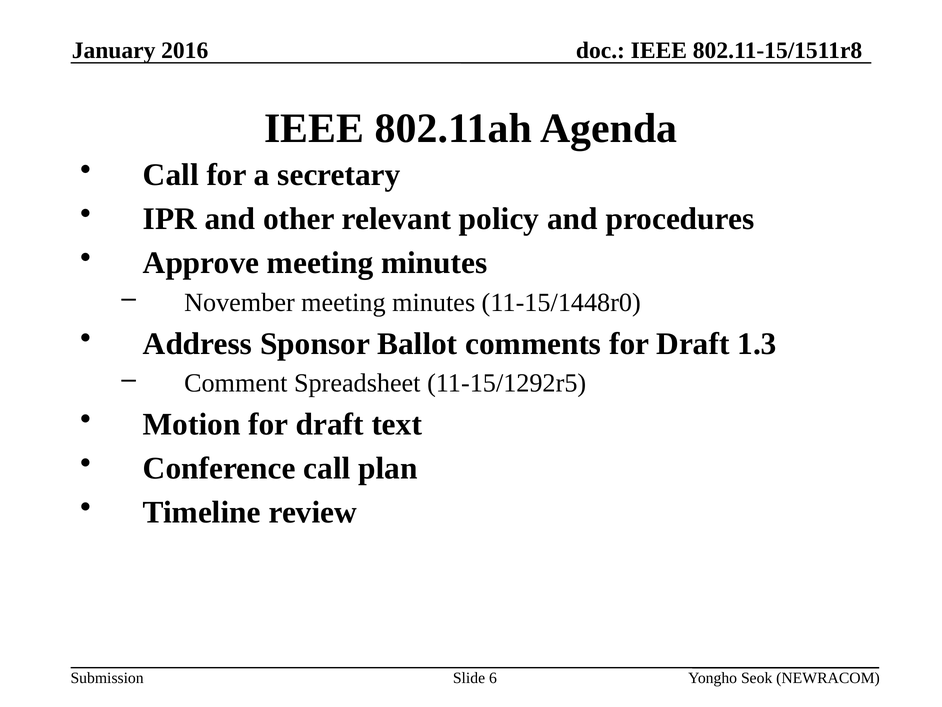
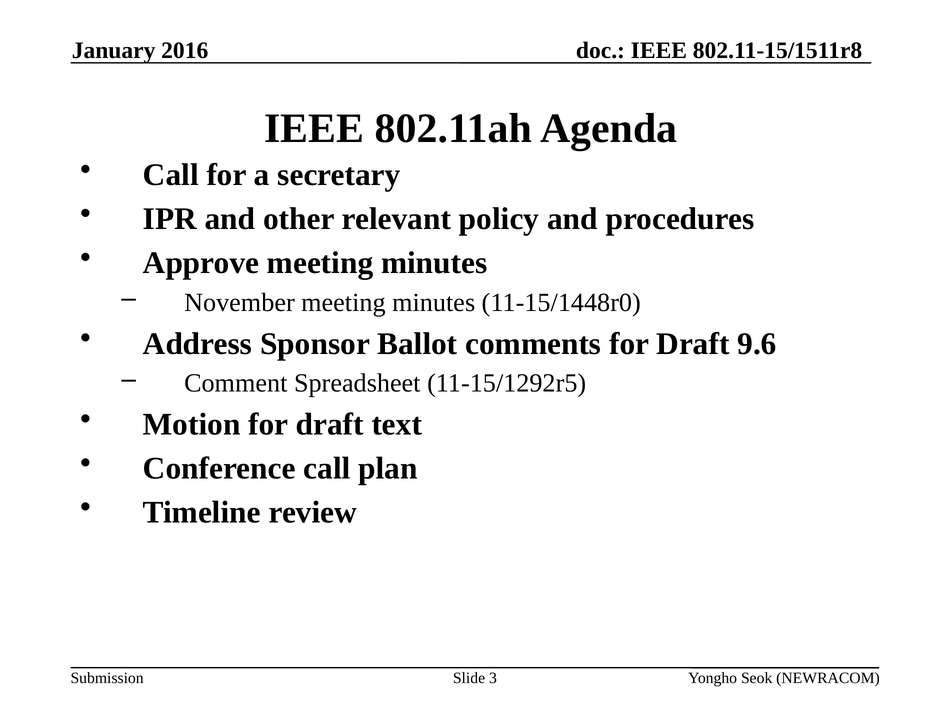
1.3: 1.3 -> 9.6 (757, 343)
6: 6 -> 3 (493, 678)
